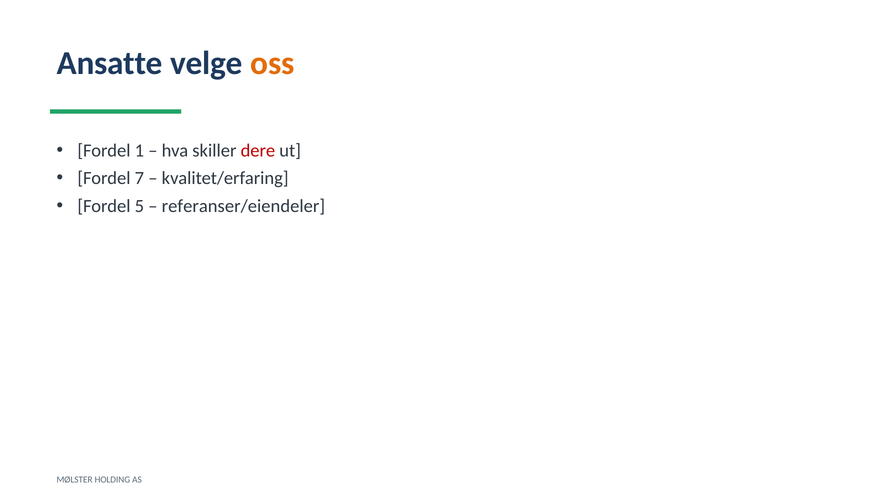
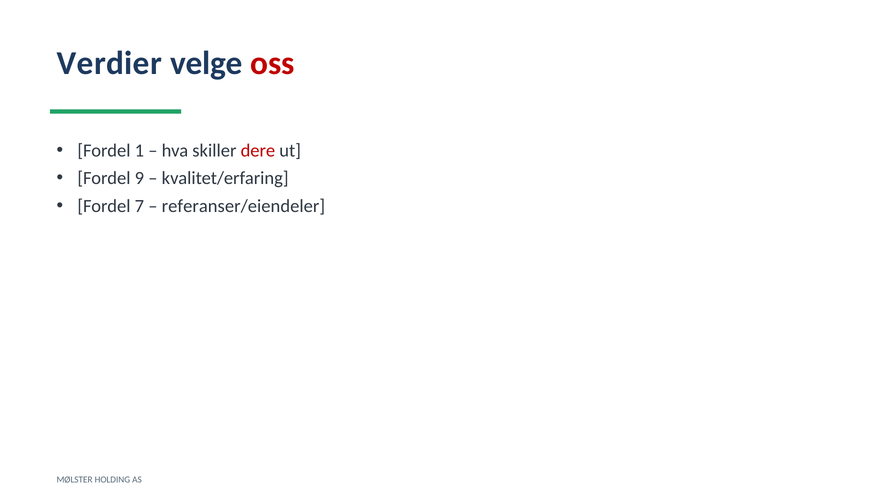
Ansatte: Ansatte -> Verdier (109, 63)
oss colour: orange -> red (272, 63)
7: 7 -> 9 (139, 178)
5: 5 -> 7 (139, 206)
